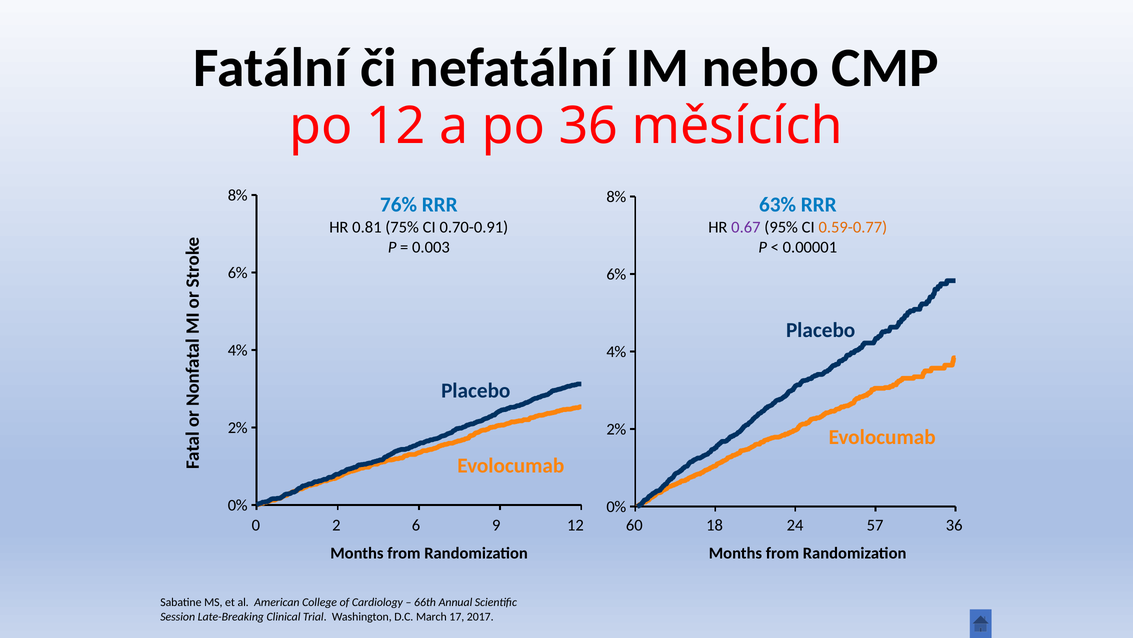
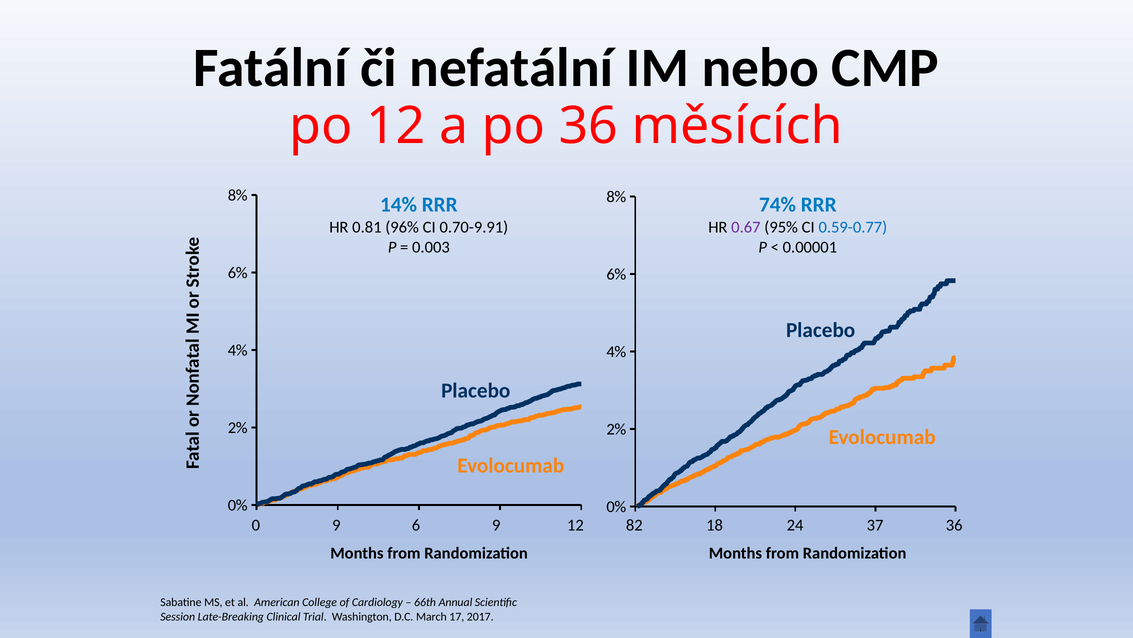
76%: 76% -> 14% (399, 205)
63%: 63% -> 74% (778, 205)
75%: 75% -> 96% (402, 227)
0.70-0.91: 0.70-0.91 -> 0.70-9.91 (474, 227)
0.59-0.77 colour: orange -> blue (853, 227)
0 2: 2 -> 9 (336, 525)
60: 60 -> 82 (634, 525)
57: 57 -> 37 (875, 525)
